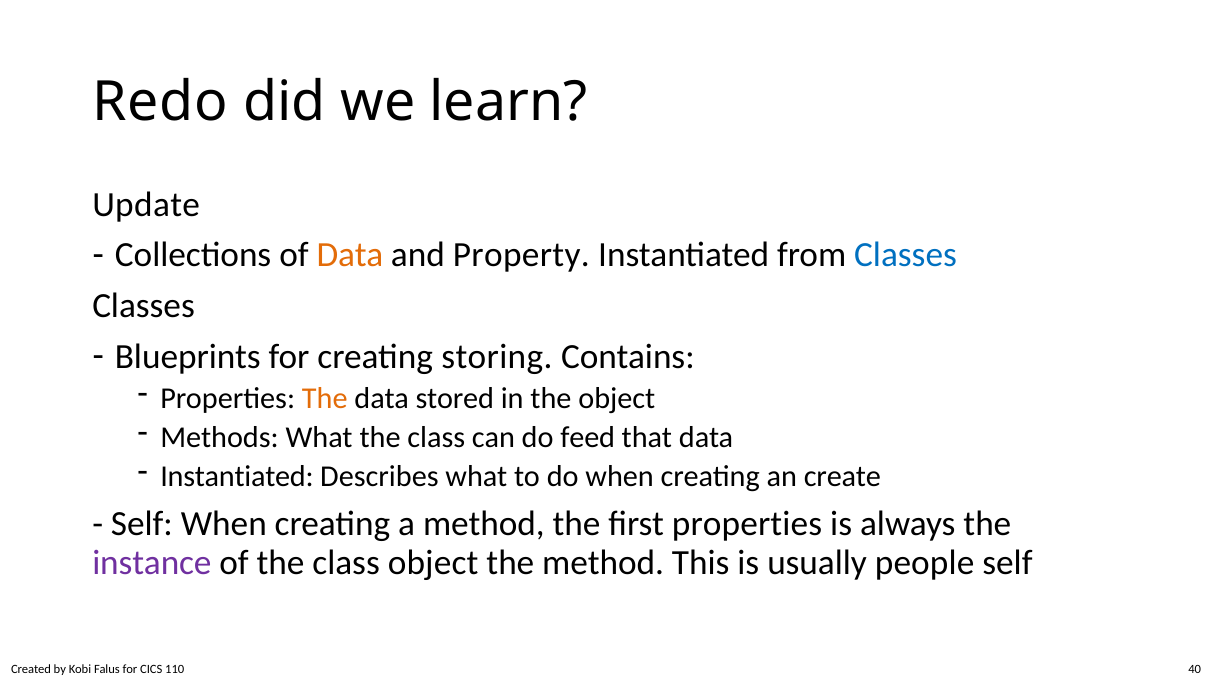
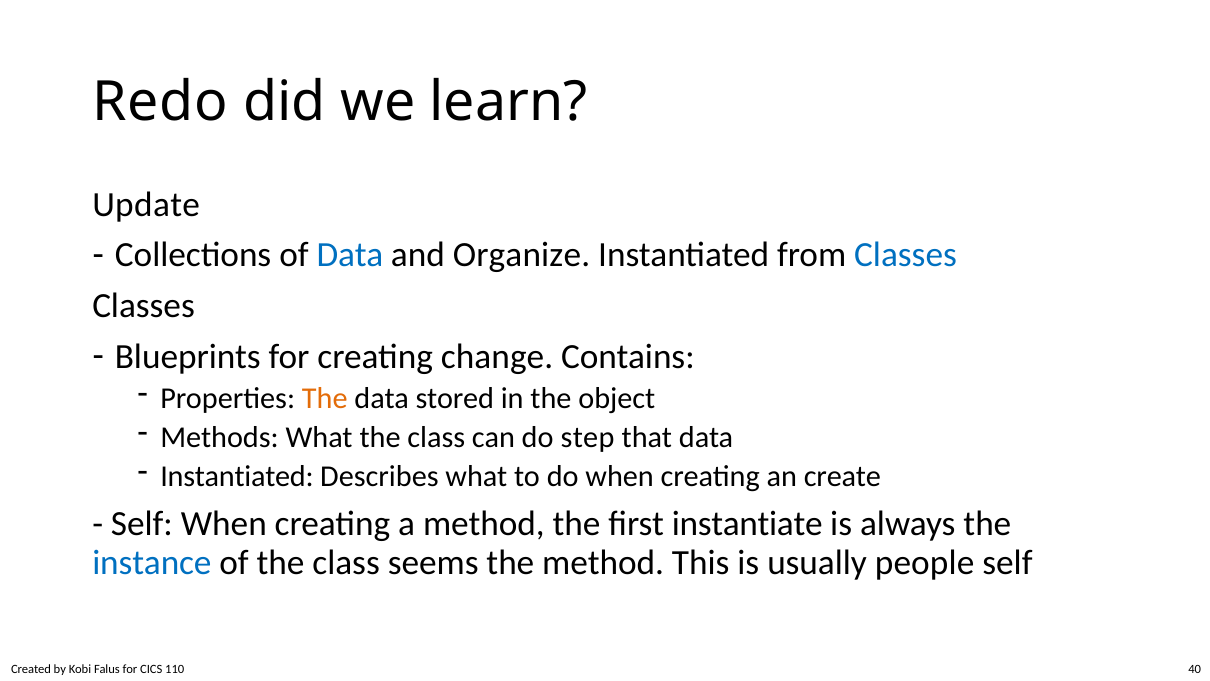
Data colour: orange -> blue (350, 255)
Property: Property -> Organize (521, 255)
storing: storing -> change (497, 356)
feed: feed -> step (588, 437)
first properties: properties -> instantiate (747, 524)
instance colour: purple -> blue (152, 562)
class object: object -> seems (433, 562)
